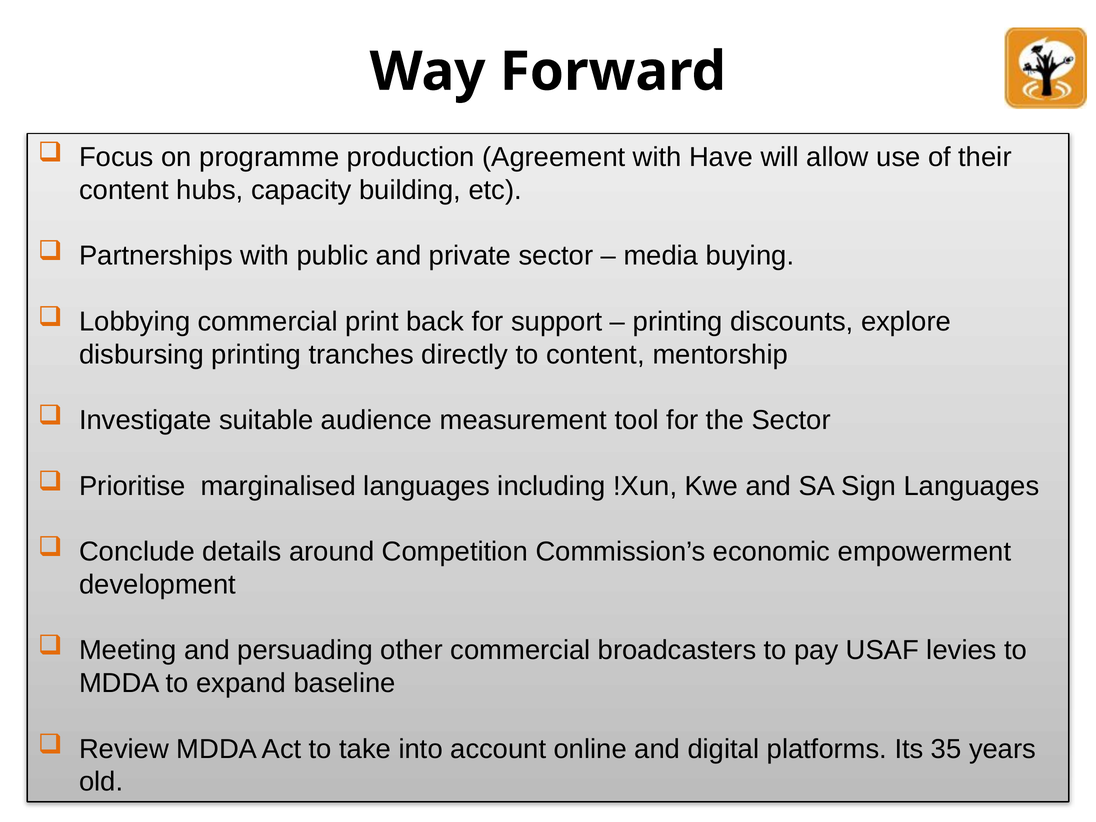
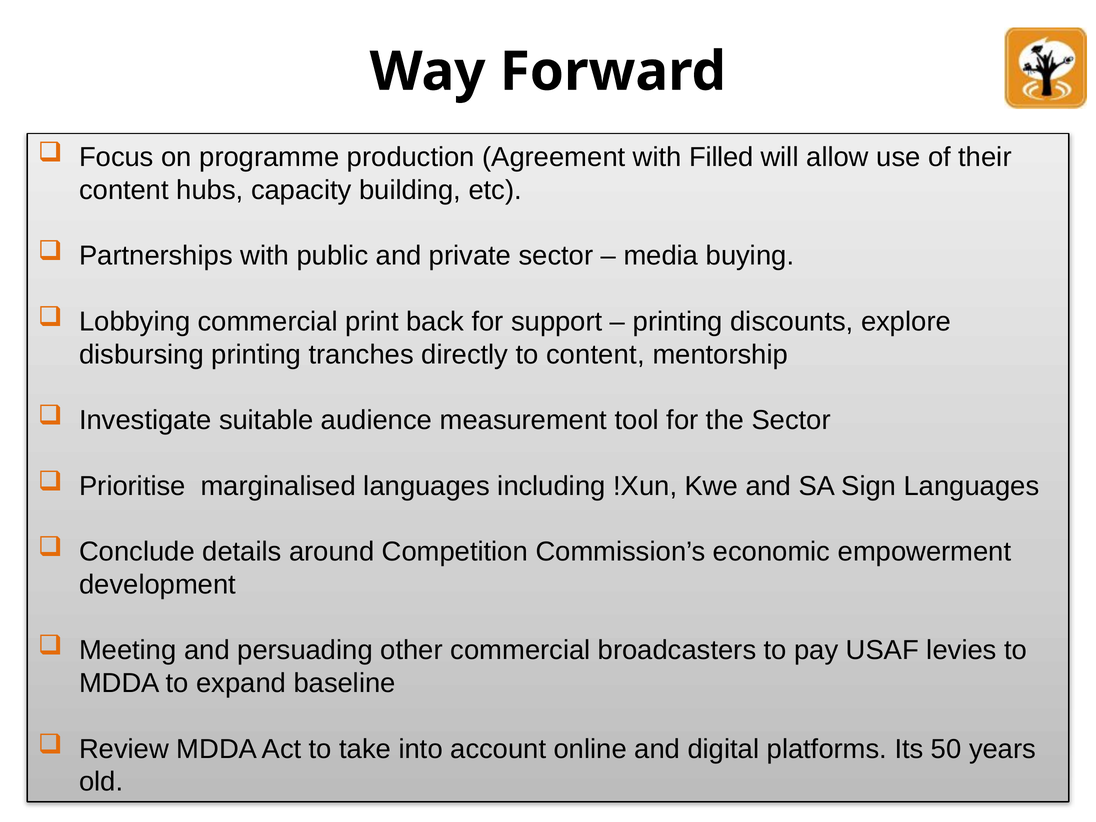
Have: Have -> Filled (721, 157)
35: 35 -> 50 (946, 749)
